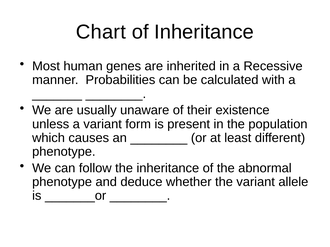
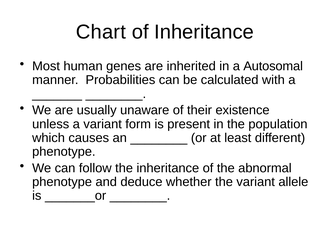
Recessive: Recessive -> Autosomal (273, 66)
